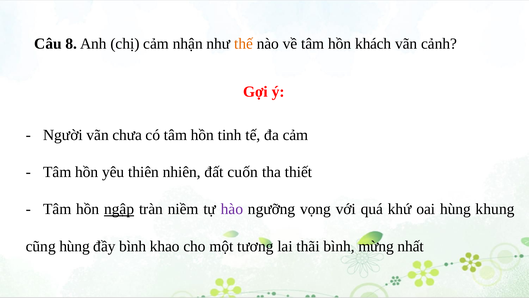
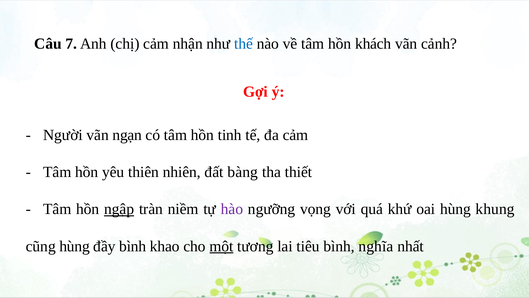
8: 8 -> 7 (71, 44)
thế colour: orange -> blue (244, 44)
chưa: chưa -> ngạn (127, 135)
cuốn: cuốn -> bàng (243, 172)
một underline: none -> present (222, 246)
thãi: thãi -> tiêu (308, 246)
mừng: mừng -> nghĩa (376, 246)
